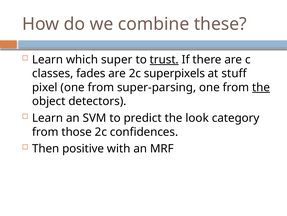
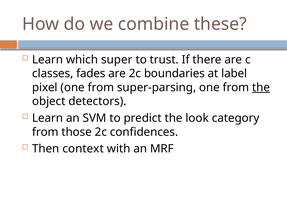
trust underline: present -> none (164, 59)
superpixels: superpixels -> boundaries (174, 73)
stuff: stuff -> label (234, 73)
positive: positive -> context (83, 148)
